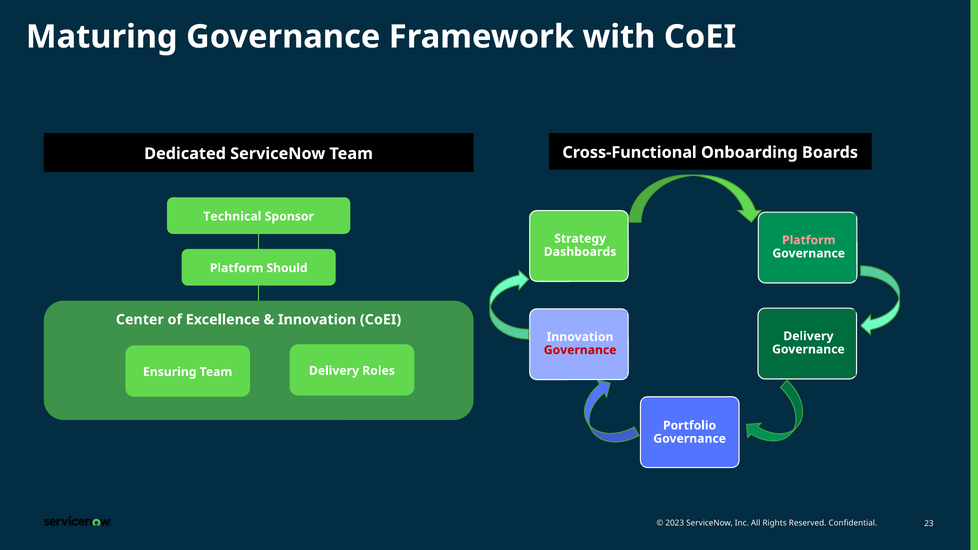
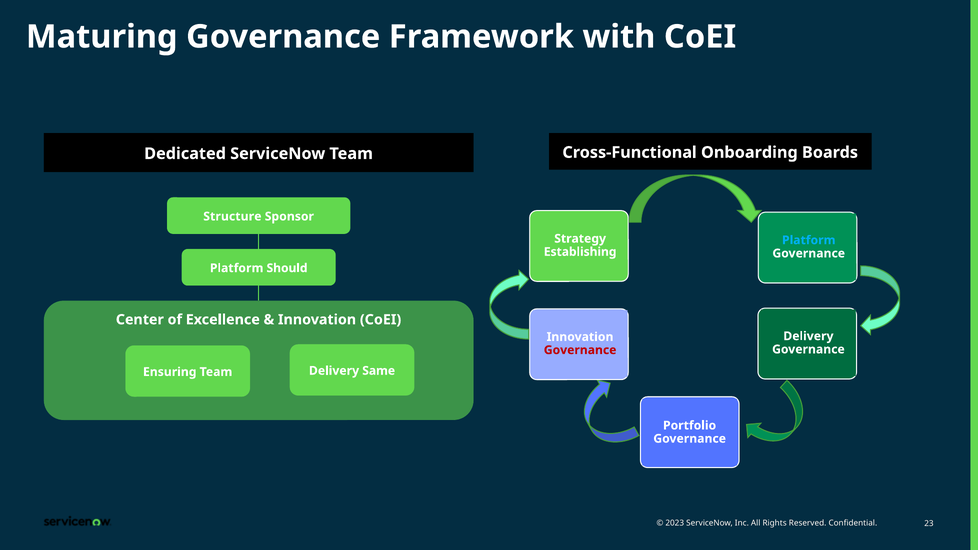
Technical: Technical -> Structure (232, 216)
Platform colour: pink -> light blue (809, 240)
Dashboards: Dashboards -> Establishing (580, 252)
Roles: Roles -> Same (379, 371)
